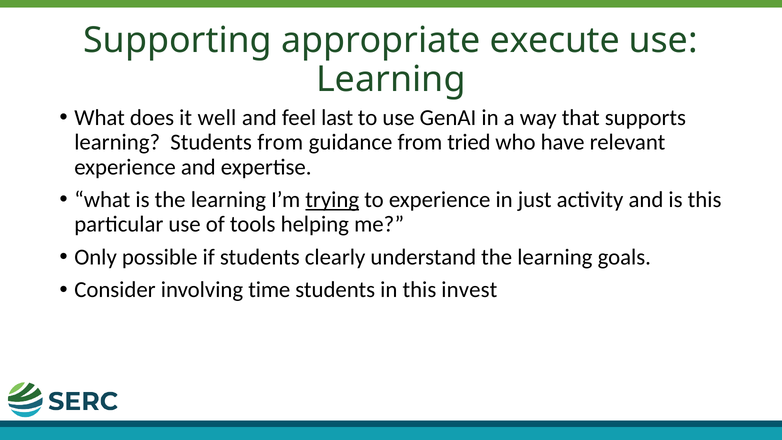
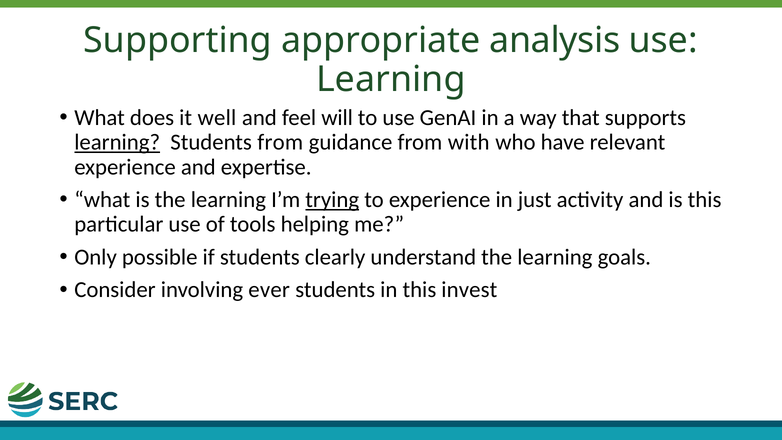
execute: execute -> analysis (555, 41)
last: last -> will (337, 118)
learning underline: none -> present (117, 142)
tried: tried -> with (469, 142)
time: time -> ever (269, 290)
